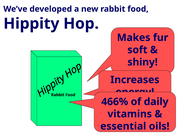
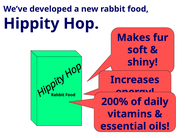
466%: 466% -> 200% (115, 102)
